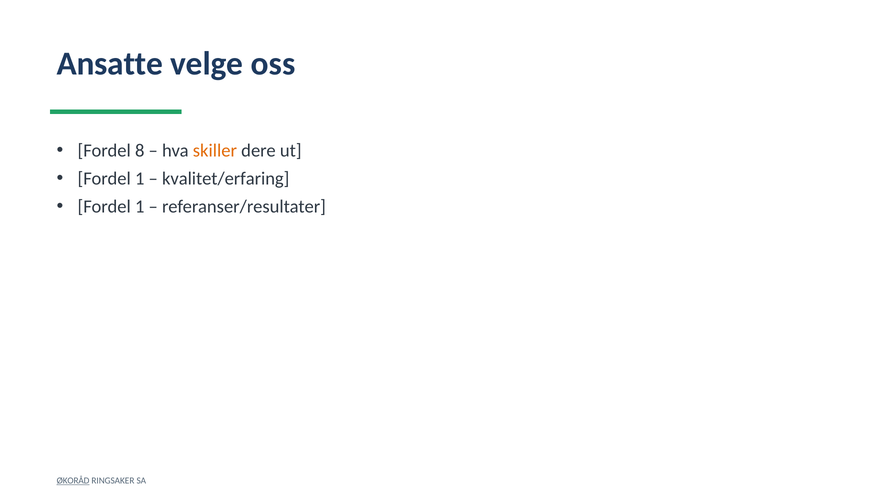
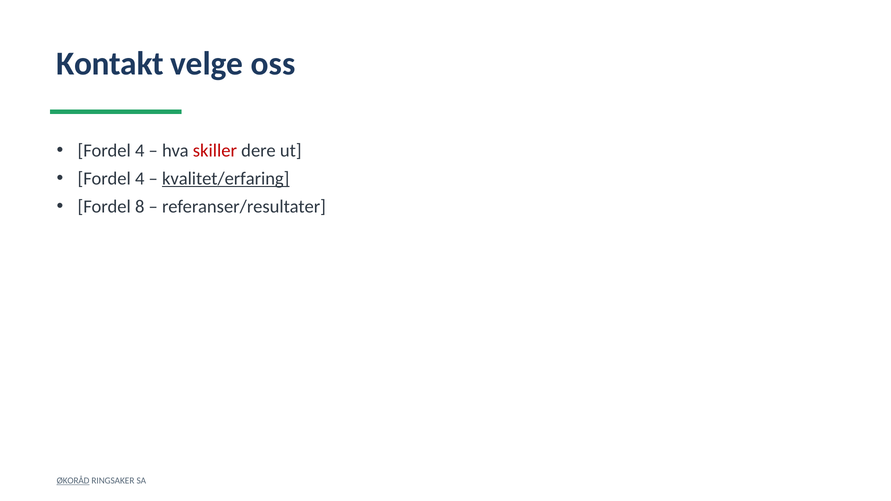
Ansatte: Ansatte -> Kontakt (110, 64)
8: 8 -> 4 (140, 151)
skiller colour: orange -> red (215, 151)
1: 1 -> 4 (140, 179)
kvalitet/erfaring underline: none -> present (226, 179)
1: 1 -> 8 (140, 207)
